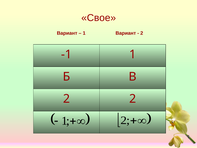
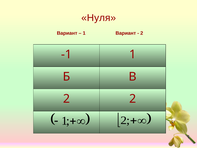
Свое: Свое -> Нуля (99, 18)
